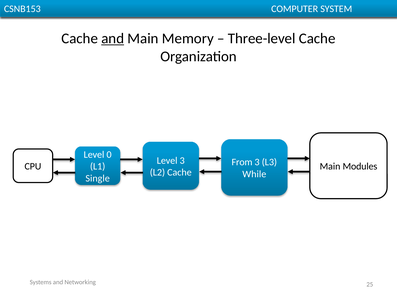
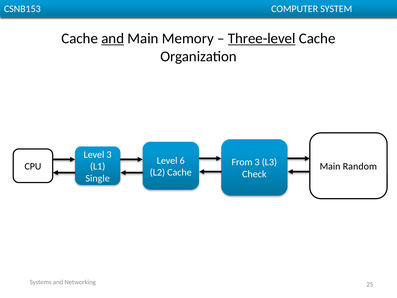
Three-level underline: none -> present (262, 38)
Level 0: 0 -> 3 (109, 154)
Level 3: 3 -> 6 (182, 160)
Modules: Modules -> Random (360, 166)
While: While -> Check (254, 174)
